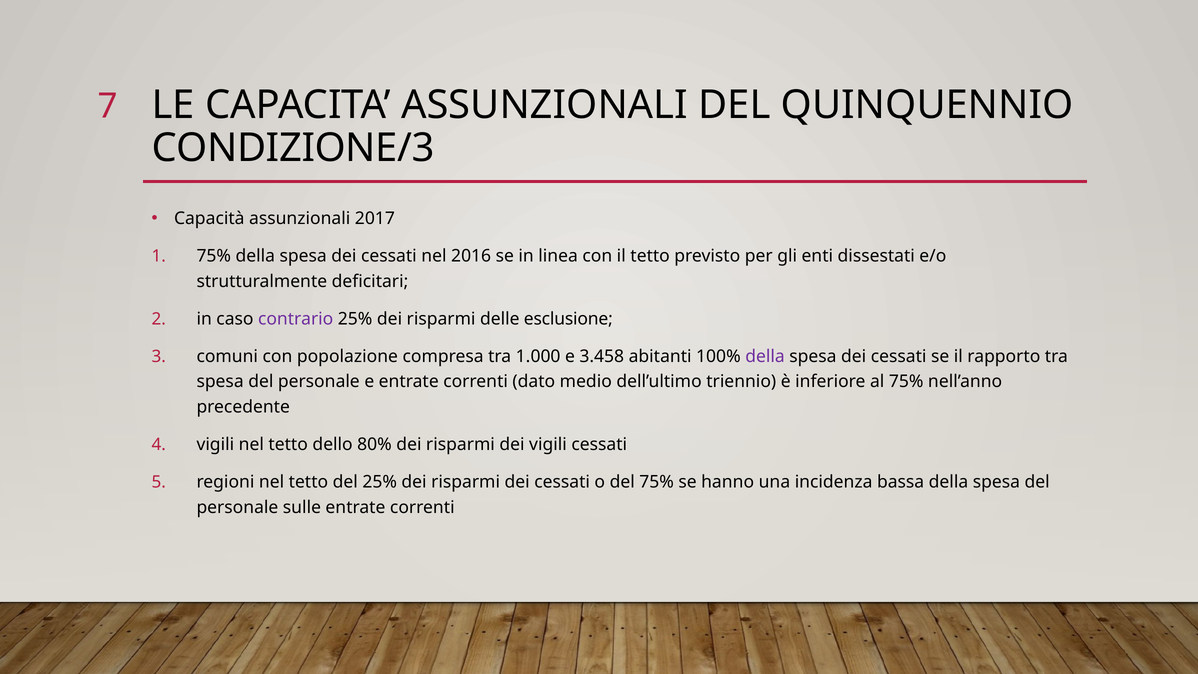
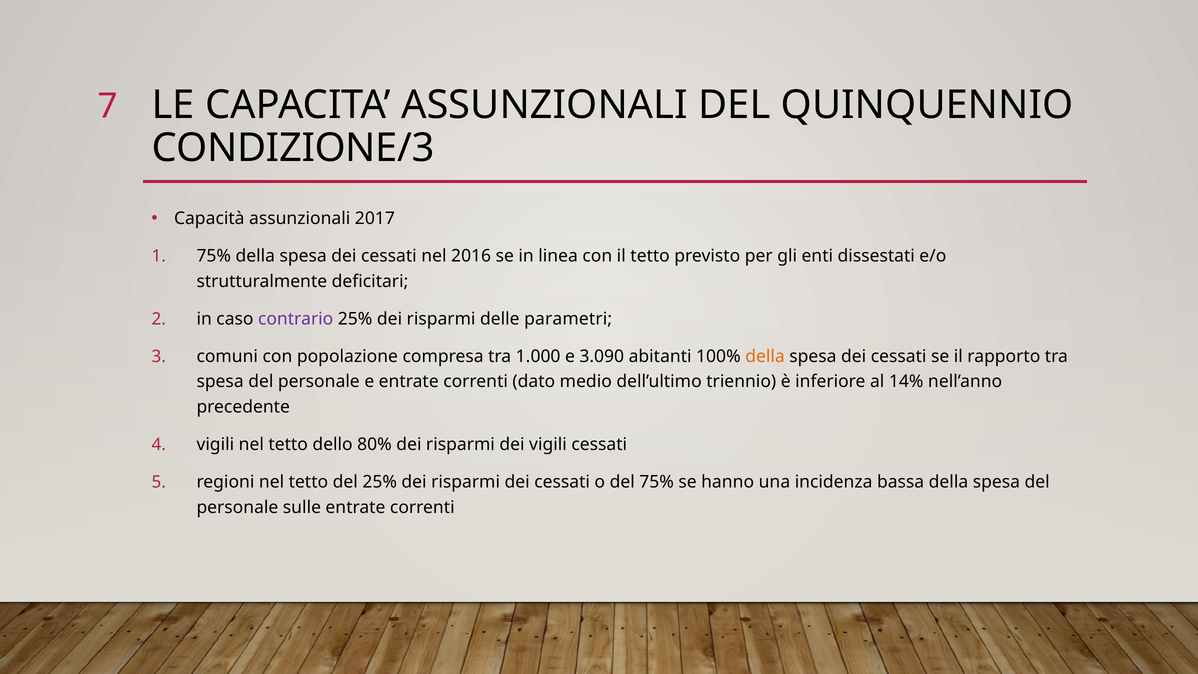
esclusione: esclusione -> parametri (568, 319)
3.458: 3.458 -> 3.090 (602, 356)
della colour: purple -> orange (765, 356)
al 75%: 75% -> 14% (906, 382)
